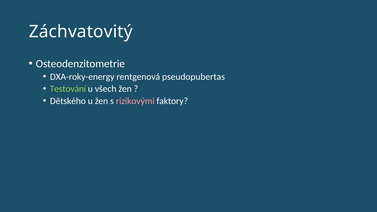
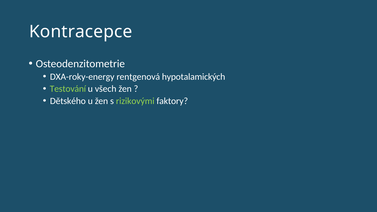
Záchvatovitý: Záchvatovitý -> Kontracepce (81, 32)
pseudopubertas: pseudopubertas -> hypotalamických (194, 77)
rizikovými colour: pink -> light green (135, 101)
